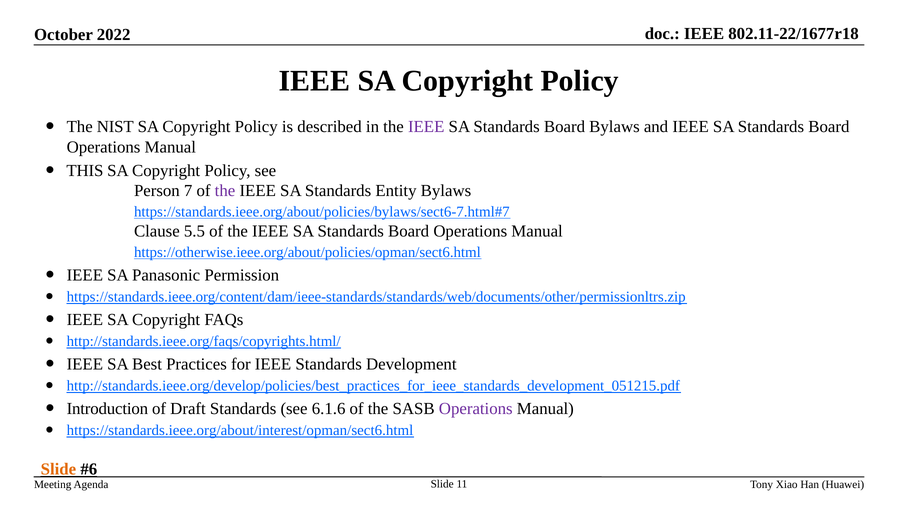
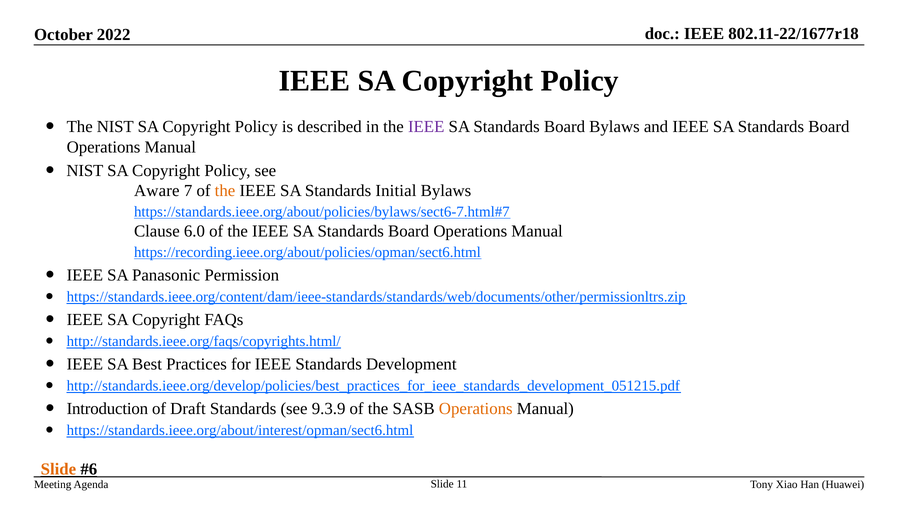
THIS: THIS -> NIST (85, 171)
Person: Person -> Aware (157, 191)
the colour: purple -> orange (225, 191)
Entity: Entity -> Initial (396, 191)
5.5: 5.5 -> 6.0 (194, 231)
https://otherwise.ieee.org/about/policies/opman/sect6.html: https://otherwise.ieee.org/about/policies/opman/sect6.html -> https://recording.ieee.org/about/policies/opman/sect6.html (307, 252)
6.1.6: 6.1.6 -> 9.3.9 (329, 409)
Operations colour: purple -> orange (476, 409)
